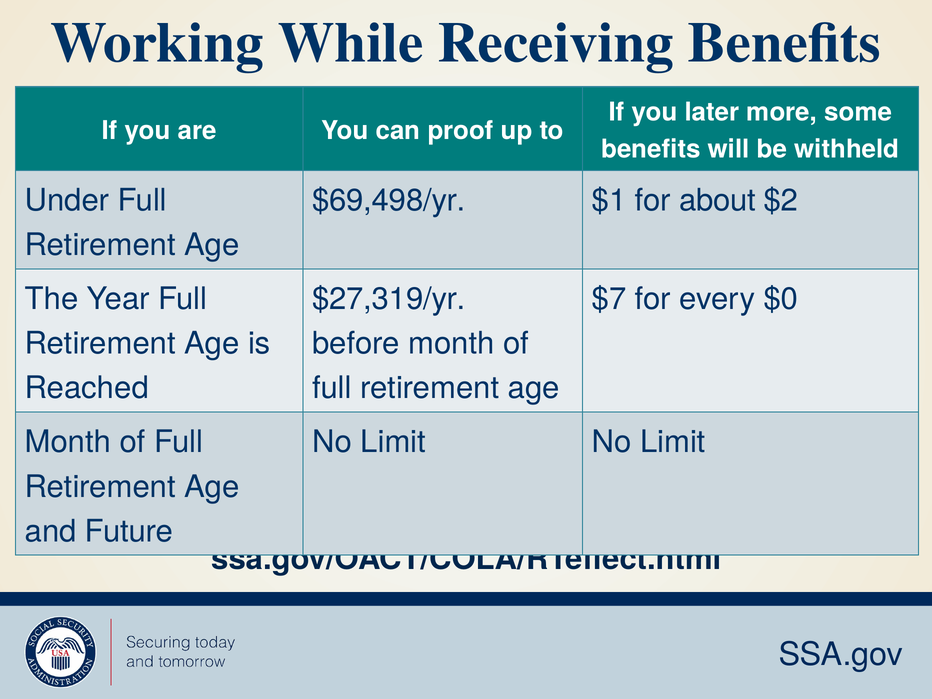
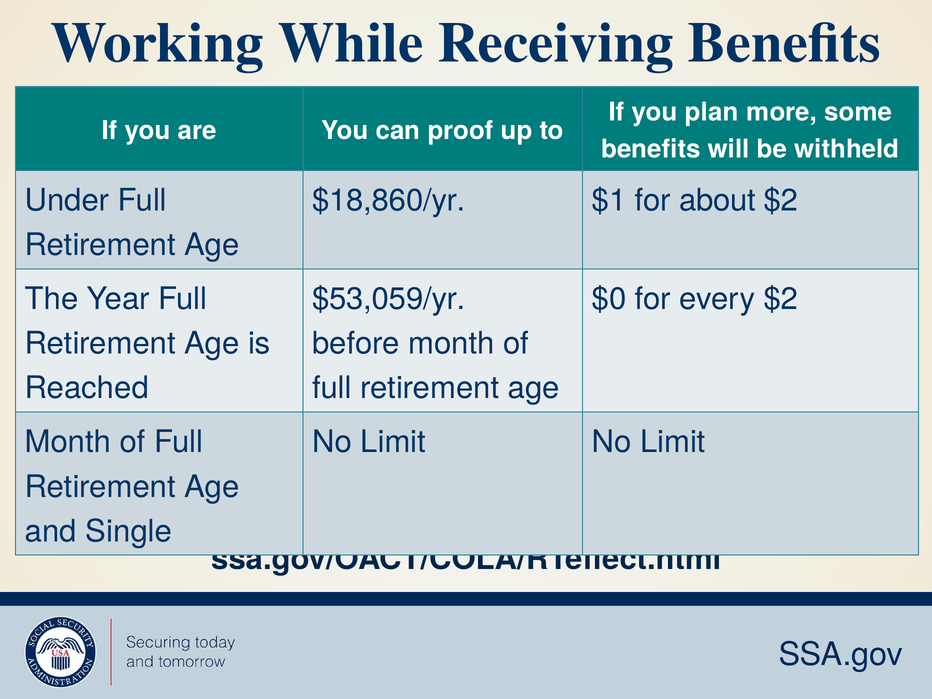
later: later -> plan (712, 112)
$69,498/yr: $69,498/yr -> $18,860/yr (389, 201)
$27,319/yr: $27,319/yr -> $53,059/yr (389, 299)
$7: $7 -> $0 (609, 299)
every $0: $0 -> $2 (781, 299)
Future: Future -> Single (129, 531)
